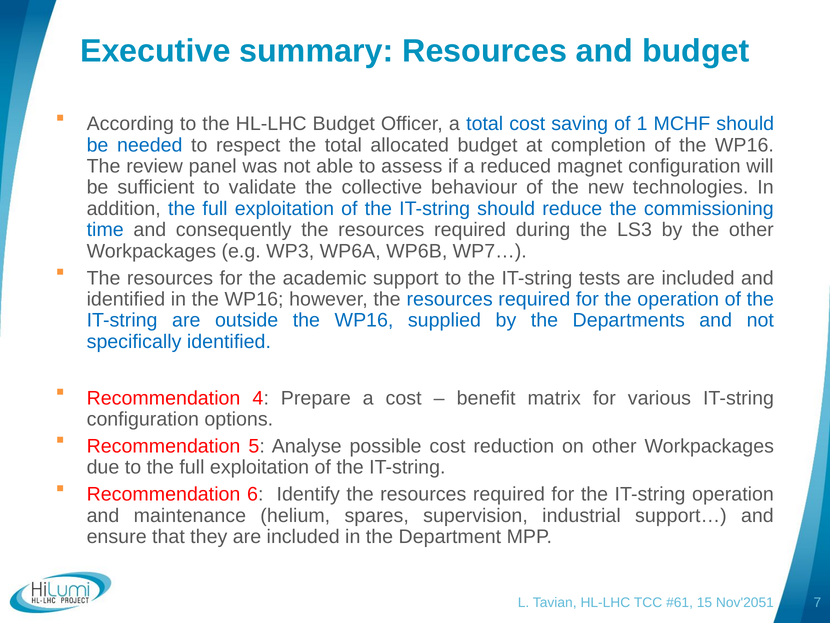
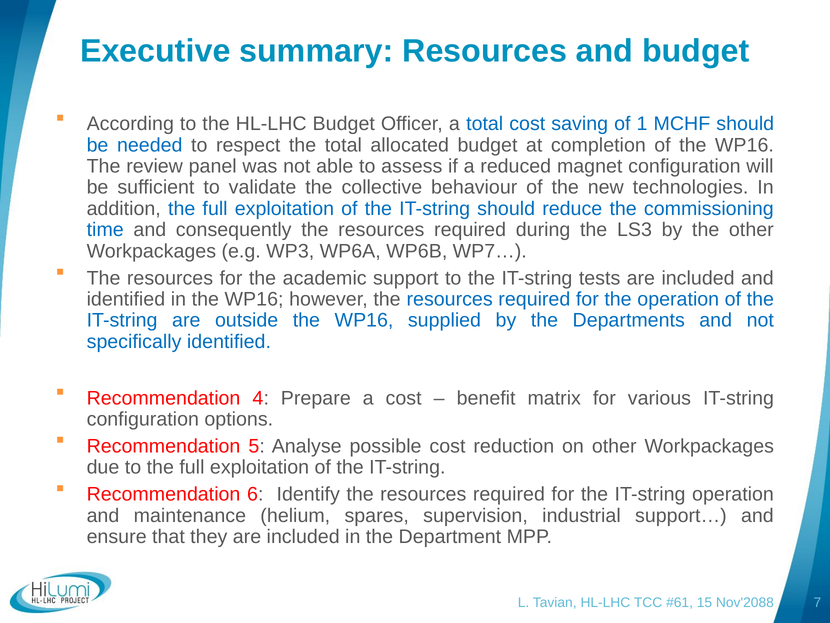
Nov'2051: Nov'2051 -> Nov'2088 (745, 602)
